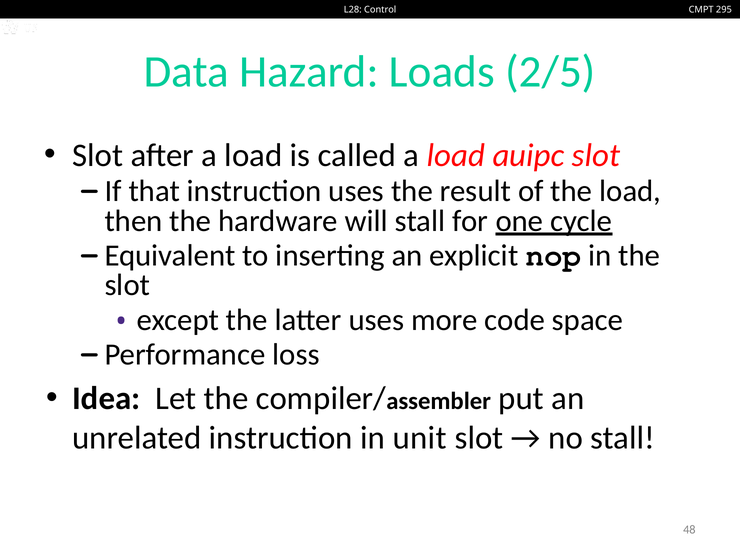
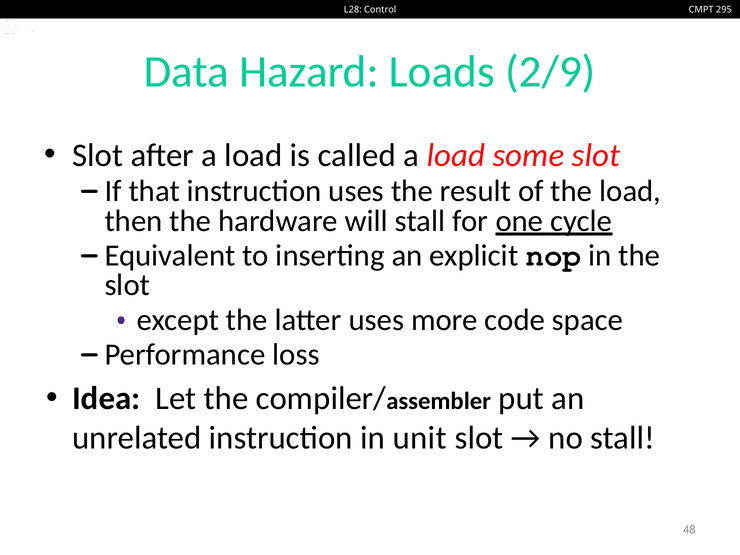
2/5: 2/5 -> 2/9 (550, 72)
auipc: auipc -> some (528, 155)
